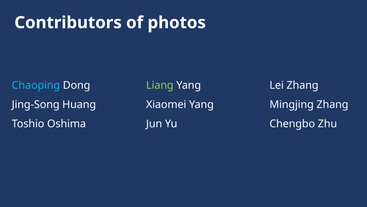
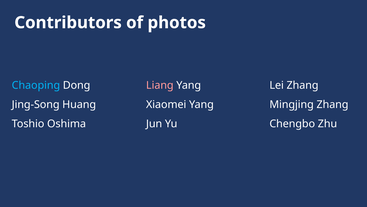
Liang colour: light green -> pink (160, 85)
